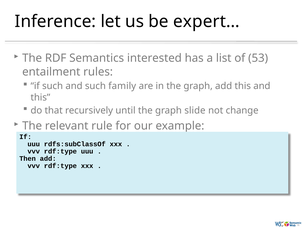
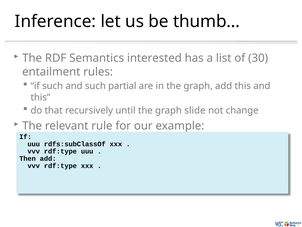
expert…: expert… -> thumb… (207, 21)
53: 53 -> 30 (258, 58)
family: family -> partial (122, 86)
